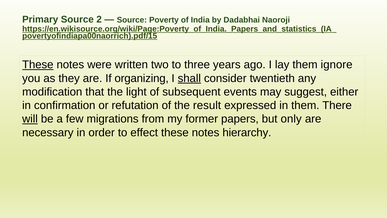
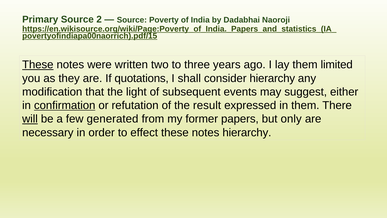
ignore: ignore -> limited (337, 65)
organizing: organizing -> quotations (142, 78)
shall underline: present -> none (189, 78)
consider twentieth: twentieth -> hierarchy (272, 78)
confirmation underline: none -> present (65, 105)
migrations: migrations -> generated (113, 119)
